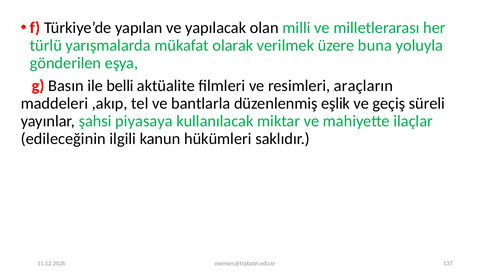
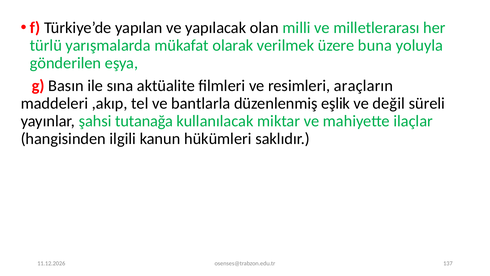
belli: belli -> sına (120, 86)
geçiş: geçiş -> değil (389, 103)
piyasaya: piyasaya -> tutanağa (144, 121)
edileceğinin: edileceğinin -> hangisinden (63, 139)
